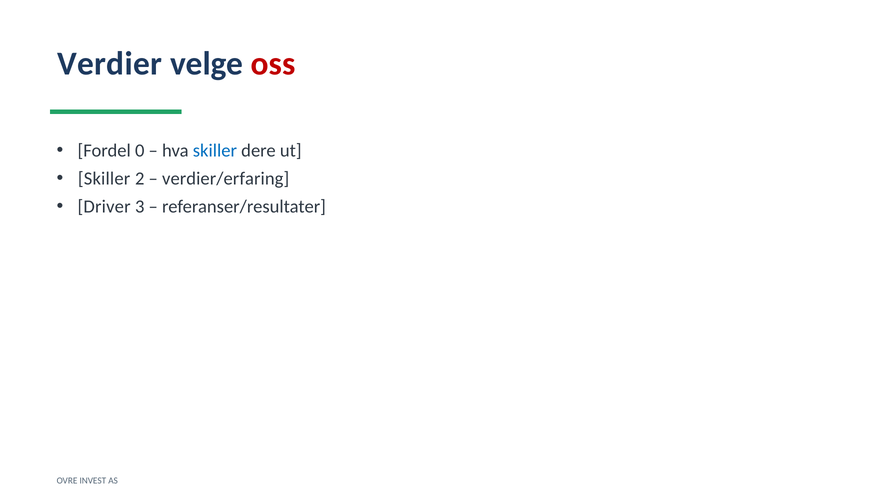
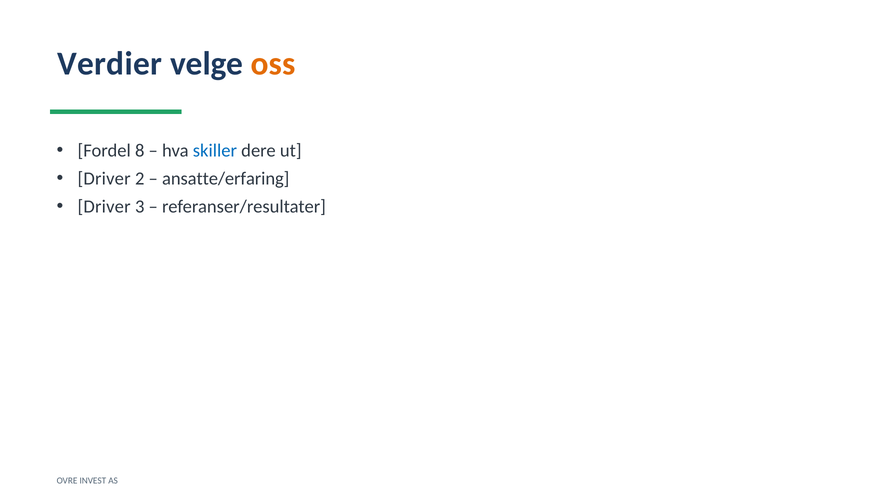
oss colour: red -> orange (273, 64)
0: 0 -> 8 (140, 151)
Skiller: Skiller -> Driver (104, 179)
verdier/erfaring: verdier/erfaring -> ansatte/erfaring (226, 179)
